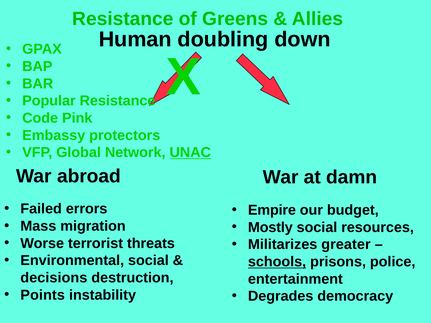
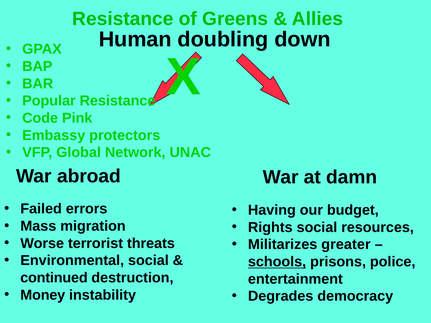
UNAC underline: present -> none (190, 153)
Empire: Empire -> Having (272, 210)
Mostly: Mostly -> Rights (270, 228)
decisions: decisions -> continued (54, 278)
Points: Points -> Money (43, 295)
